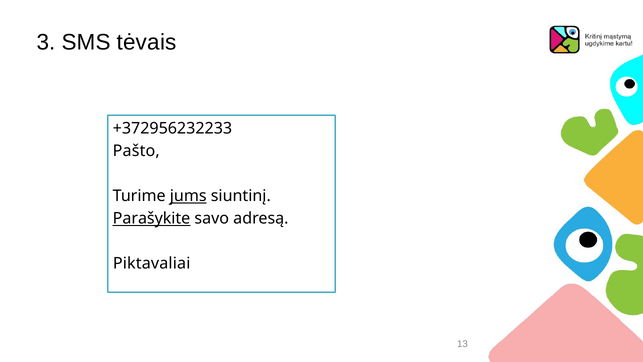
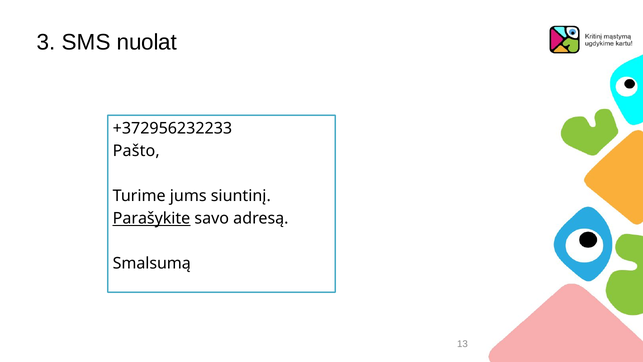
tėvais: tėvais -> nuolat (147, 42)
jums underline: present -> none (188, 196)
Piktavaliai: Piktavaliai -> Smalsumą (152, 263)
